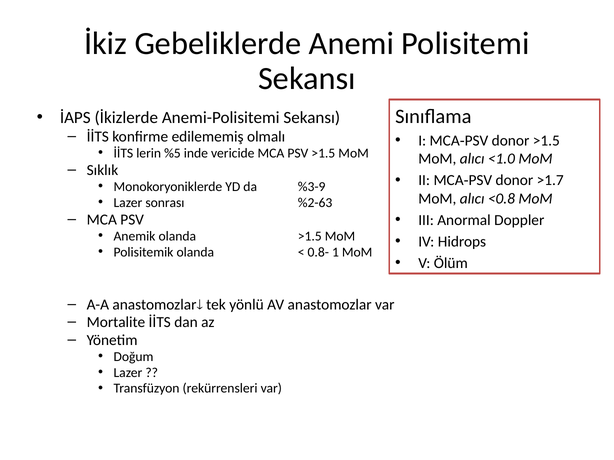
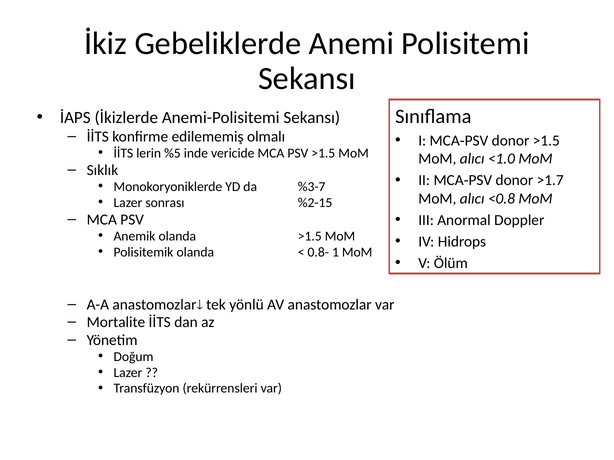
%3-9: %3-9 -> %3-7 (312, 187)
%2-63: %2-63 -> %2-15 (315, 203)
